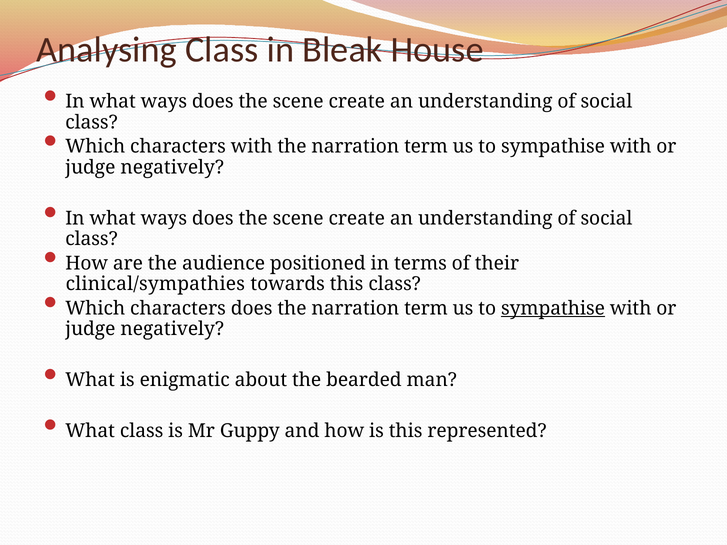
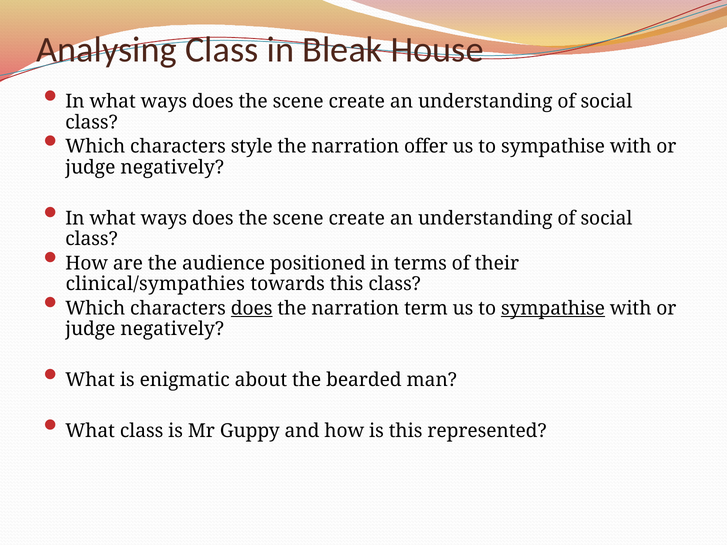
characters with: with -> style (252, 147)
term: term -> offer (426, 147)
does underline: none -> present (252, 308)
